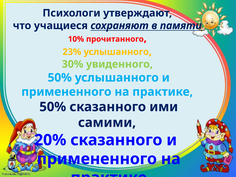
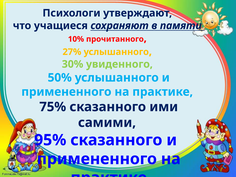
23%: 23% -> 27% (72, 52)
50%: 50% -> 75% (53, 107)
20%: 20% -> 95% (50, 140)
